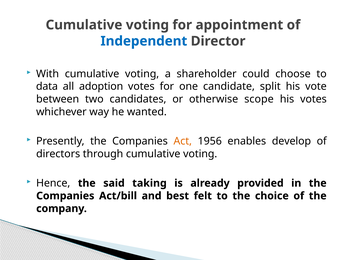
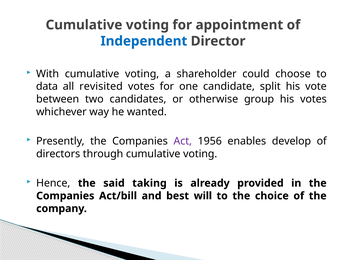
adoption: adoption -> revisited (101, 86)
scope: scope -> group (259, 99)
Act colour: orange -> purple (183, 141)
felt: felt -> will (203, 195)
